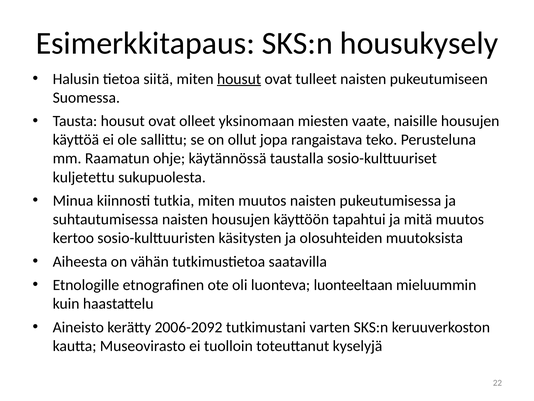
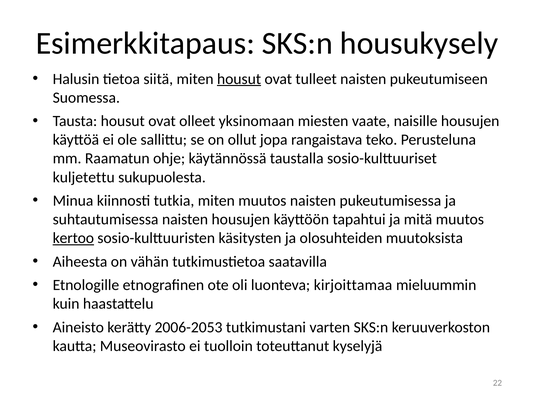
kertoo underline: none -> present (73, 238)
luonteeltaan: luonteeltaan -> kirjoittamaa (353, 285)
2006-2092: 2006-2092 -> 2006-2053 (189, 327)
